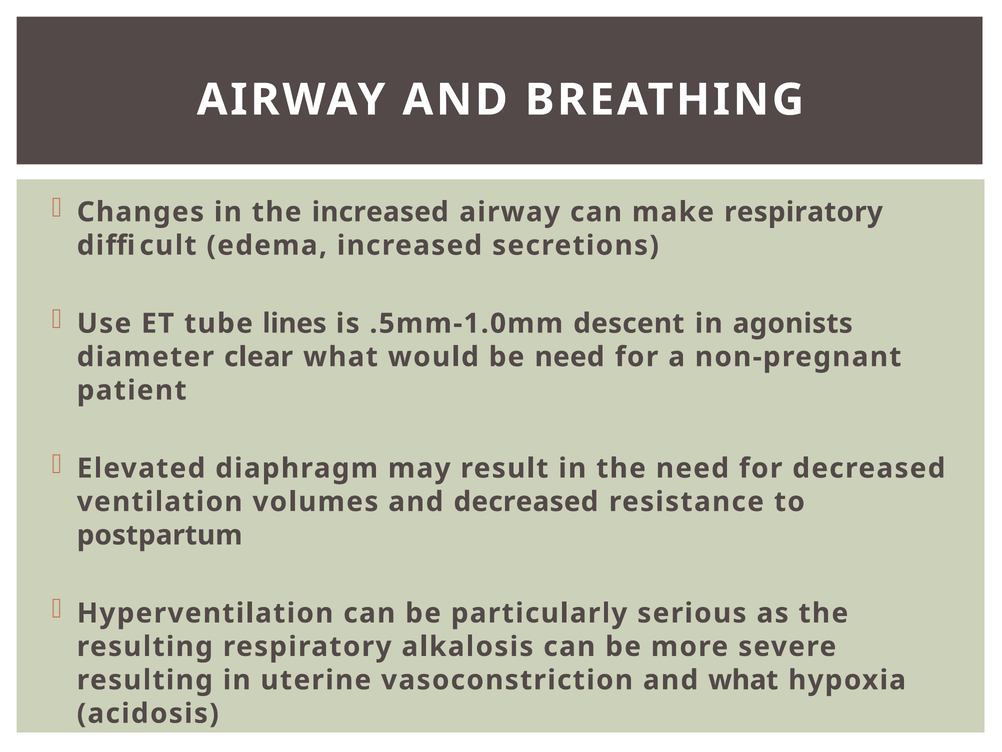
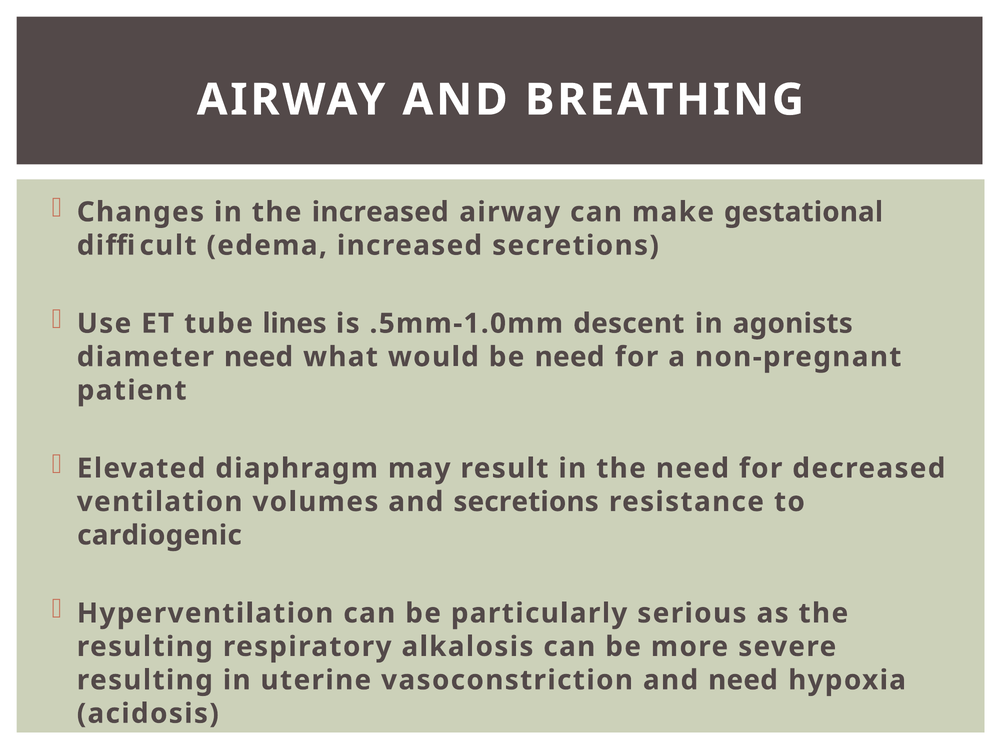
make respiratory: respiratory -> gestational (804, 212)
diameter clear: clear -> need (259, 357)
and decreased: decreased -> secretions (526, 502)
postpartum: postpartum -> cardiogenic (159, 535)
and what: what -> need (743, 680)
